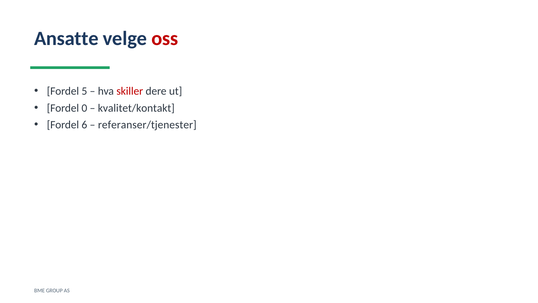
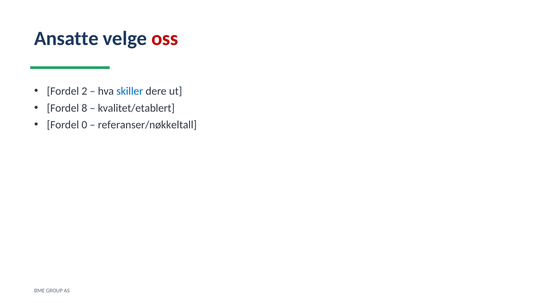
5: 5 -> 2 (84, 91)
skiller colour: red -> blue (130, 91)
0: 0 -> 8 (84, 108)
kvalitet/kontakt: kvalitet/kontakt -> kvalitet/etablert (136, 108)
6: 6 -> 0 (84, 125)
referanser/tjenester: referanser/tjenester -> referanser/nøkkeltall (147, 125)
